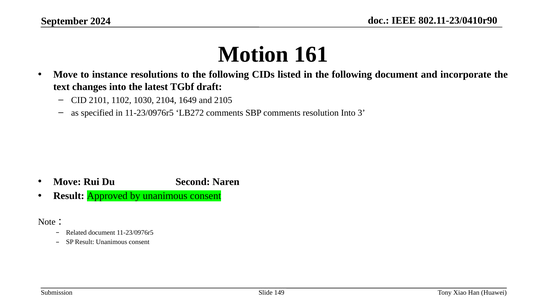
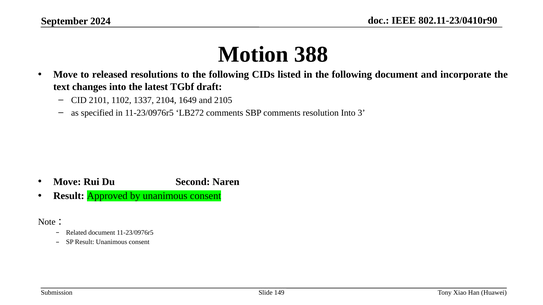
161: 161 -> 388 (311, 55)
instance: instance -> released (110, 75)
1030: 1030 -> 1337 (144, 100)
